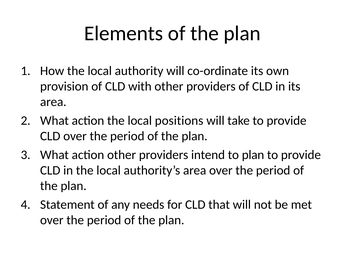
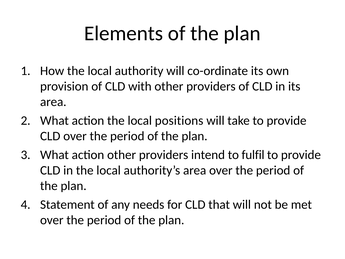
to plan: plan -> fulfil (253, 155)
